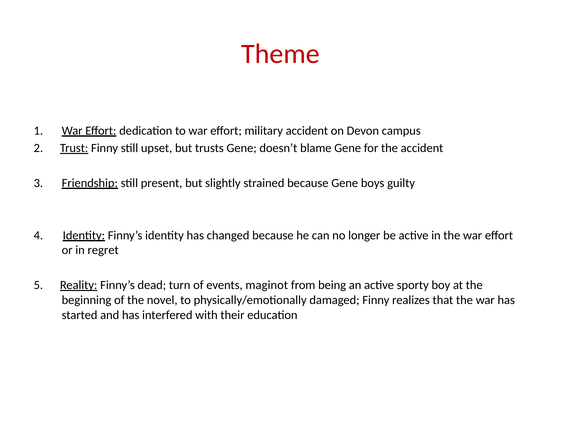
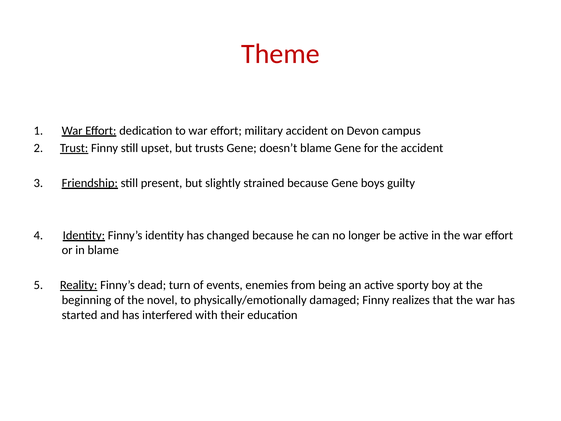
in regret: regret -> blame (103, 250)
maginot: maginot -> enemies (267, 285)
